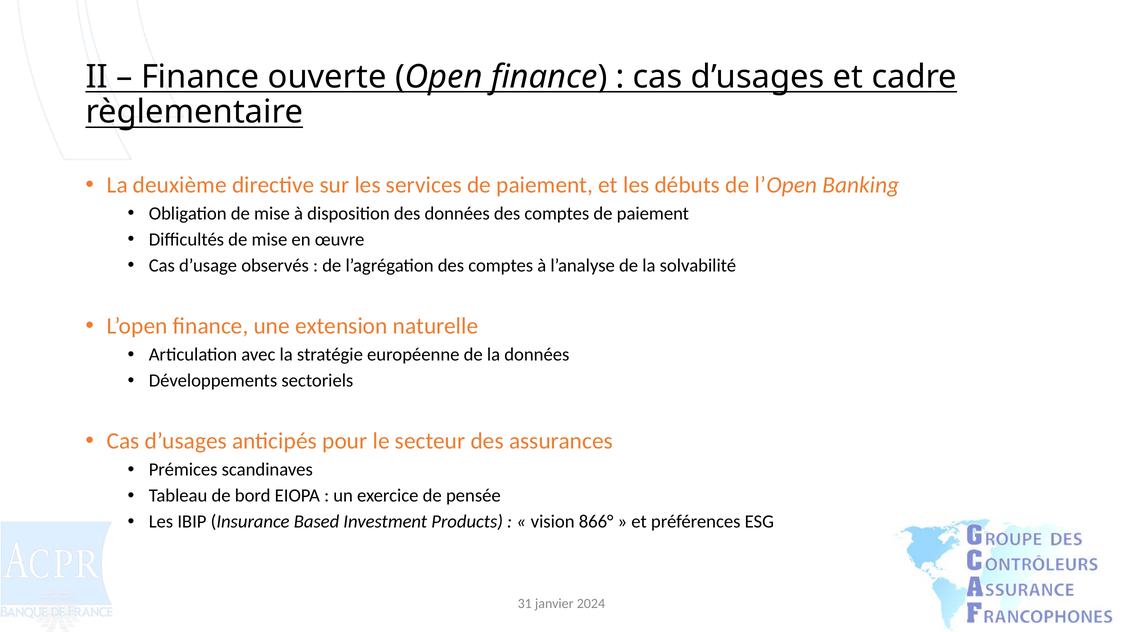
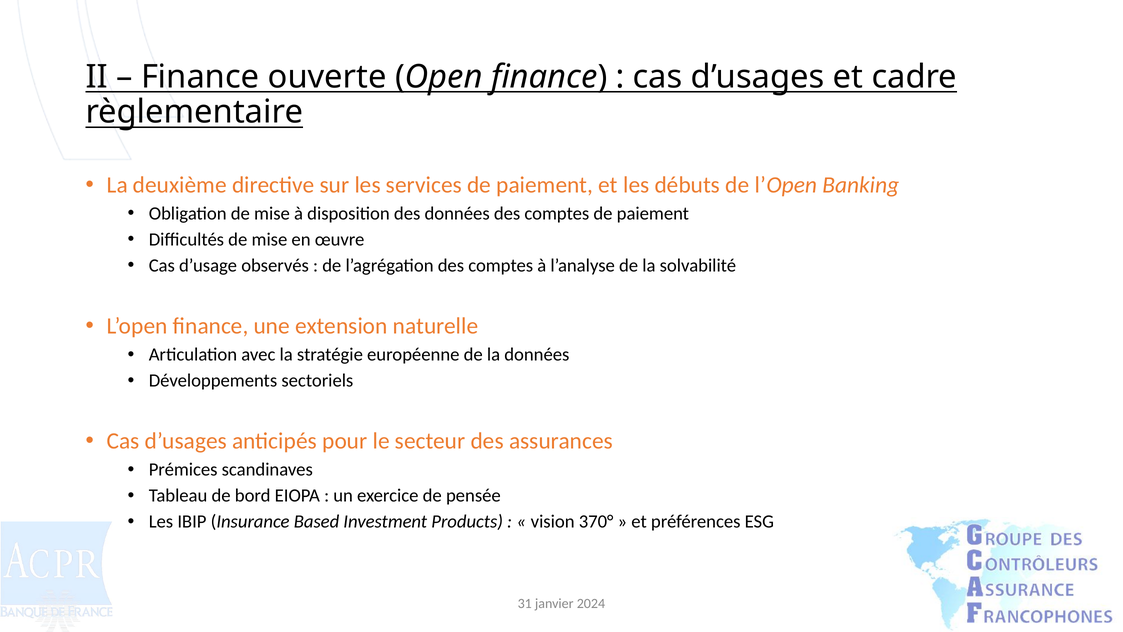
866°: 866° -> 370° (596, 521)
